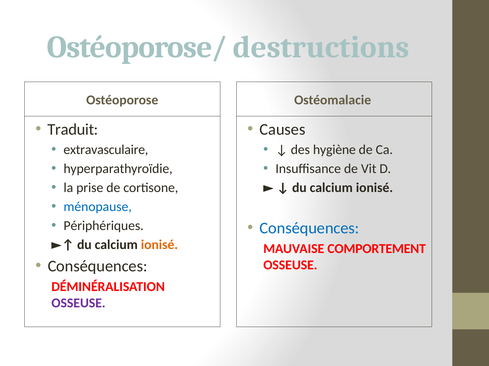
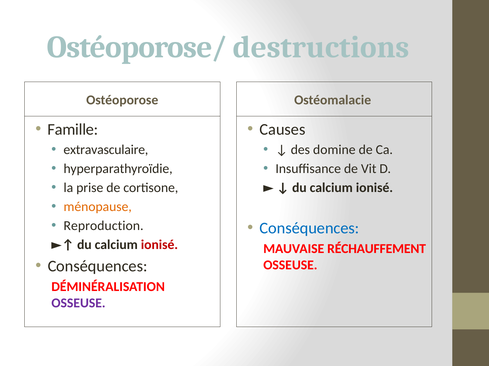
Traduit: Traduit -> Famille (73, 130)
hygiène: hygiène -> domine (334, 150)
ménopause colour: blue -> orange (98, 207)
Périphériques: Périphériques -> Reproduction (104, 226)
ionisé colour: orange -> red (159, 245)
COMPORTEMENT: COMPORTEMENT -> RÉCHAUFFEMENT (377, 249)
